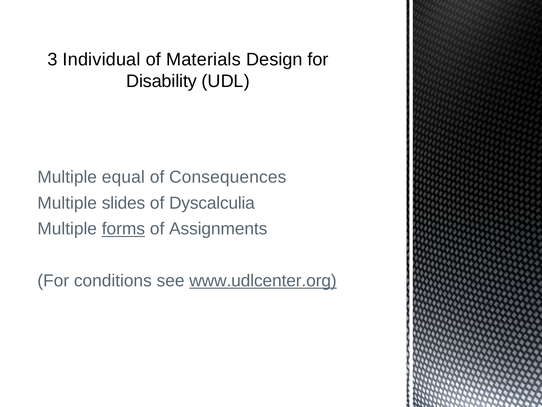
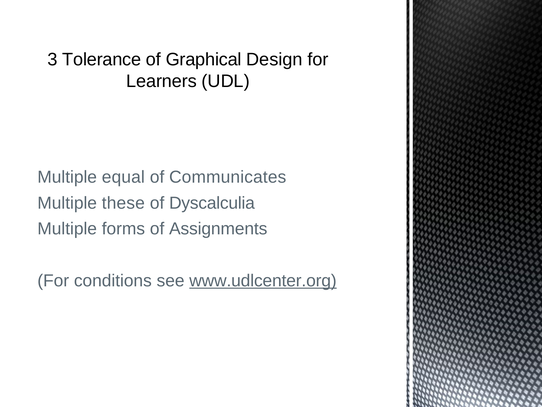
Individual: Individual -> Tolerance (102, 59)
Materials: Materials -> Graphical (204, 59)
Disability: Disability -> Learners (162, 81)
Consequences: Consequences -> Communicates (228, 177)
slides: slides -> these (123, 203)
forms underline: present -> none (123, 229)
